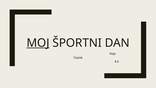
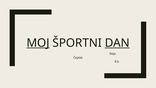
DAN underline: none -> present (117, 43)
